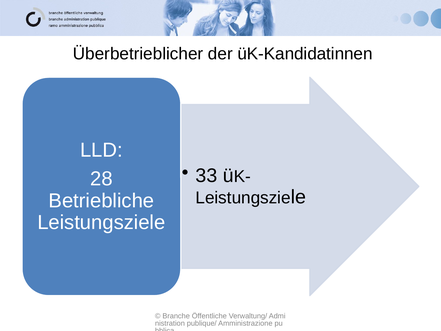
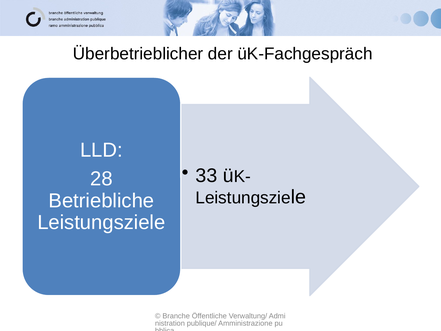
üK-Kandidatinnen: üK-Kandidatinnen -> üK-Fachgespräch (305, 54)
